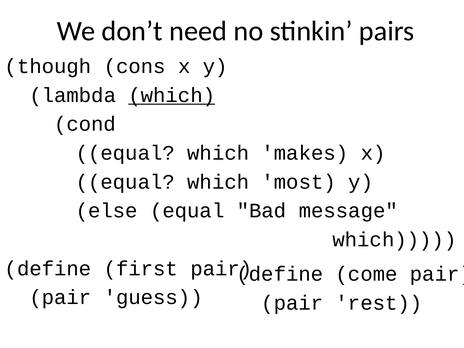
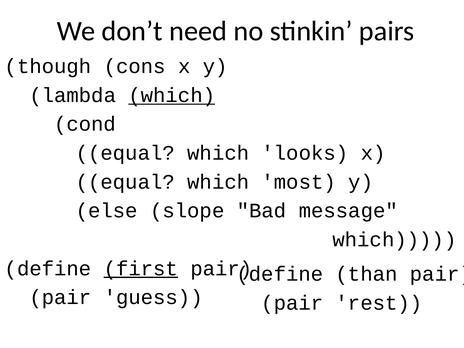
makes: makes -> looks (305, 153)
else equal: equal -> slope (187, 211)
first underline: none -> present (141, 269)
come: come -> than (367, 274)
